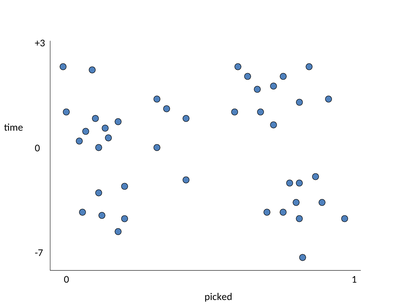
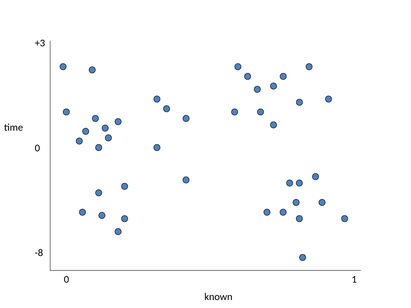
-7: -7 -> -8 (39, 253)
picked: picked -> known (218, 297)
